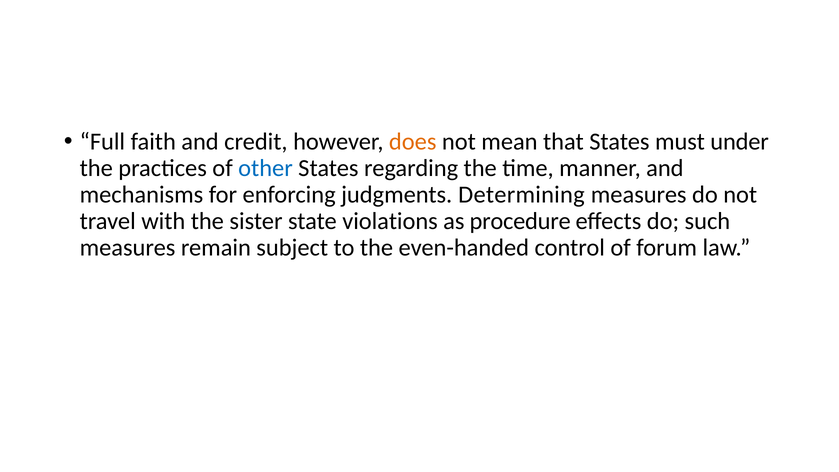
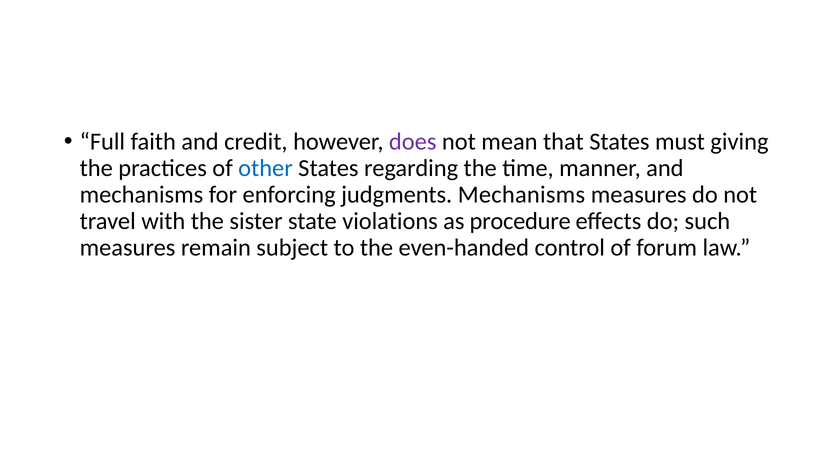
does colour: orange -> purple (413, 142)
under: under -> giving (739, 142)
judgments Determining: Determining -> Mechanisms (521, 195)
